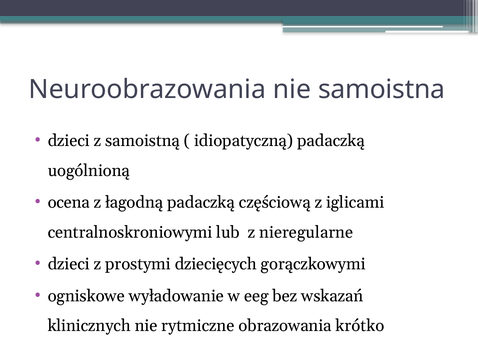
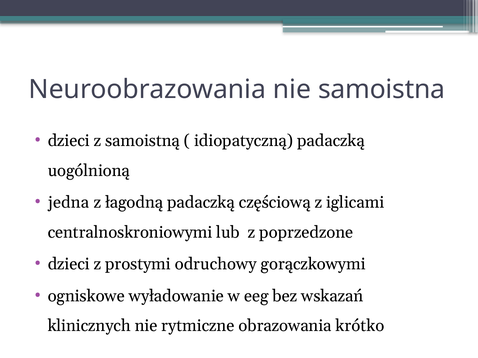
ocena: ocena -> jedna (69, 203)
nieregularne: nieregularne -> poprzedzone (306, 233)
dziecięcych: dziecięcych -> odruchowy (216, 264)
